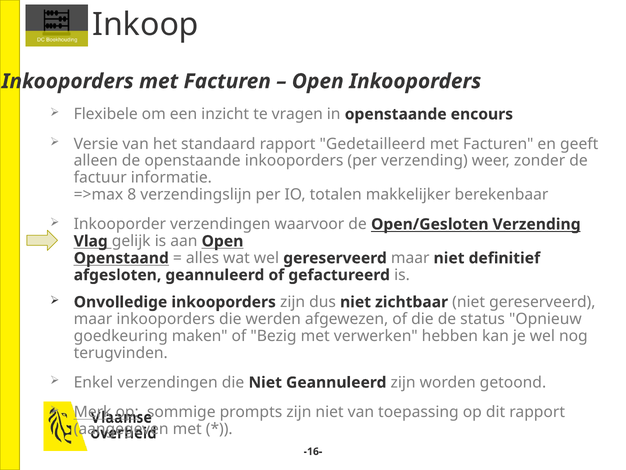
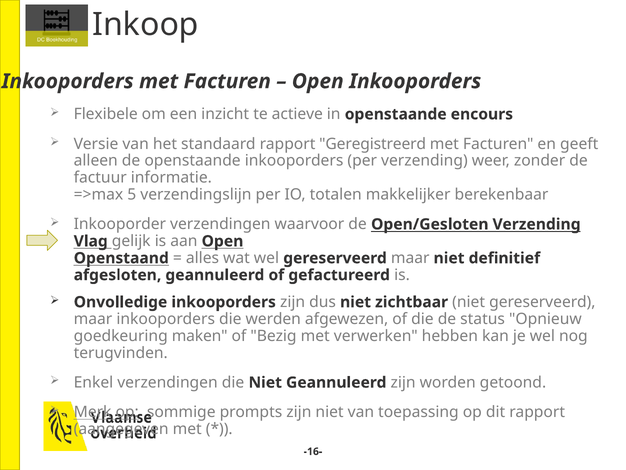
vragen: vragen -> actieve (297, 114)
Gedetailleerd: Gedetailleerd -> Geregistreerd (373, 144)
8: 8 -> 5 (132, 194)
